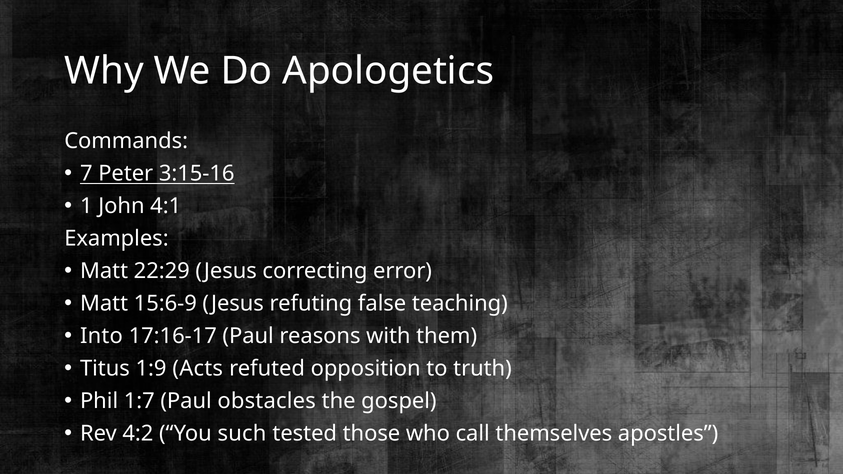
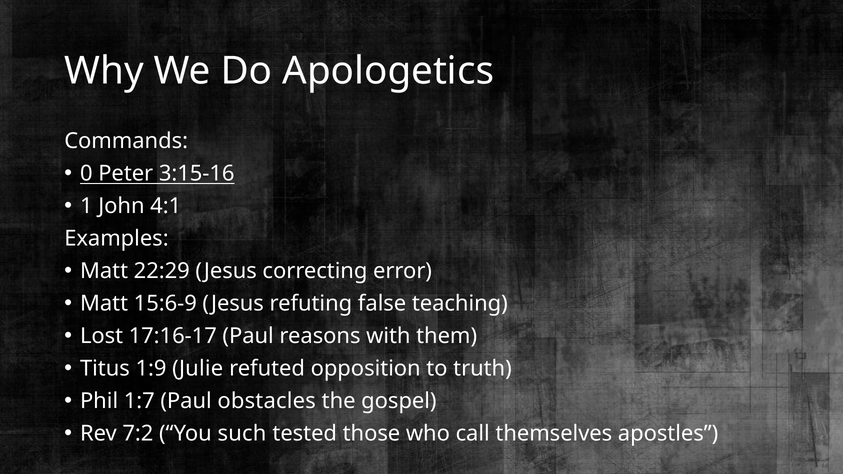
7: 7 -> 0 (86, 174)
Into: Into -> Lost (102, 336)
Acts: Acts -> Julie (198, 368)
4:2: 4:2 -> 7:2 (138, 433)
